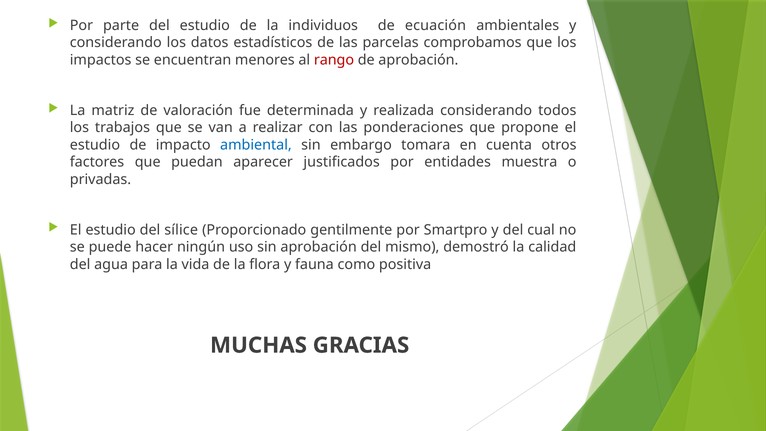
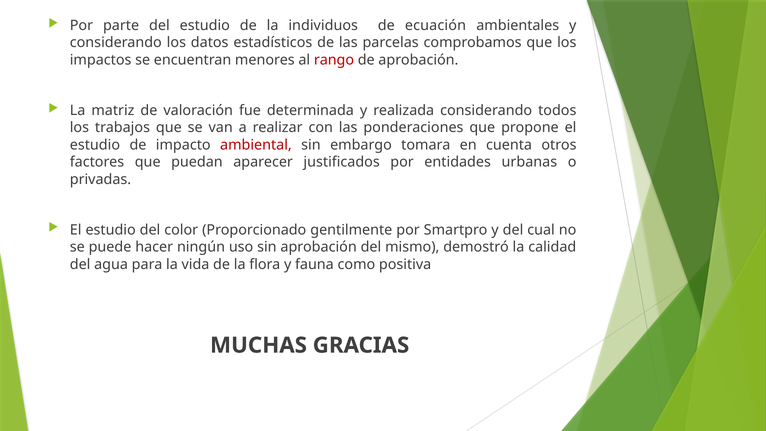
ambiental colour: blue -> red (256, 145)
muestra: muestra -> urbanas (529, 162)
sílice: sílice -> color (181, 230)
